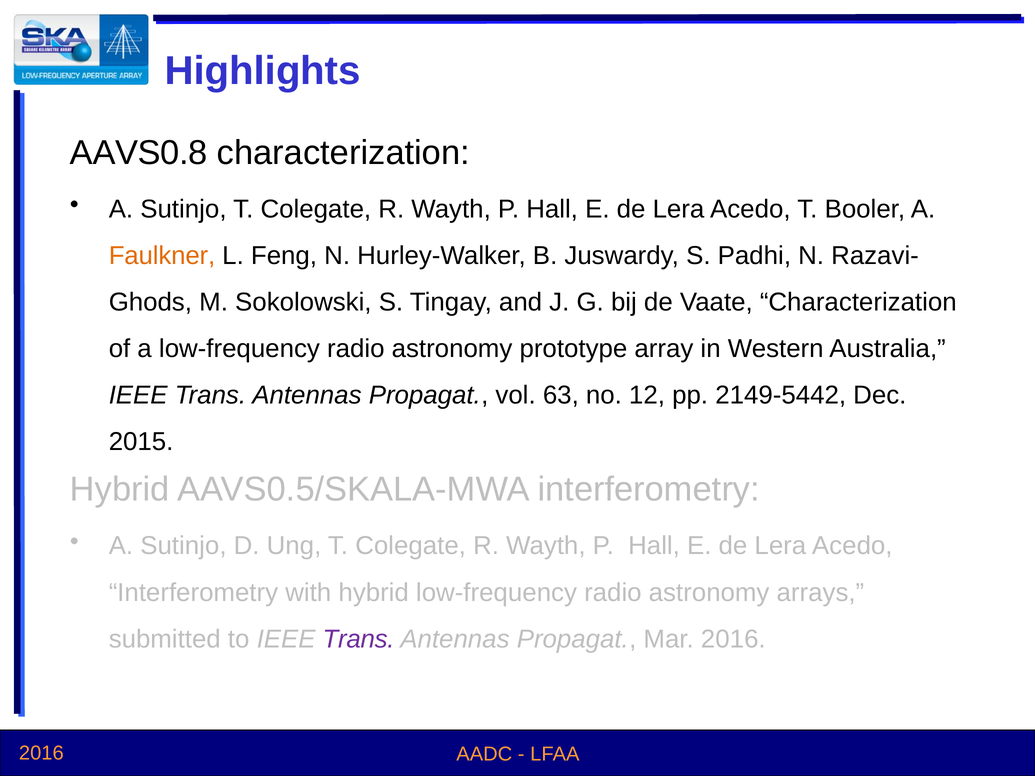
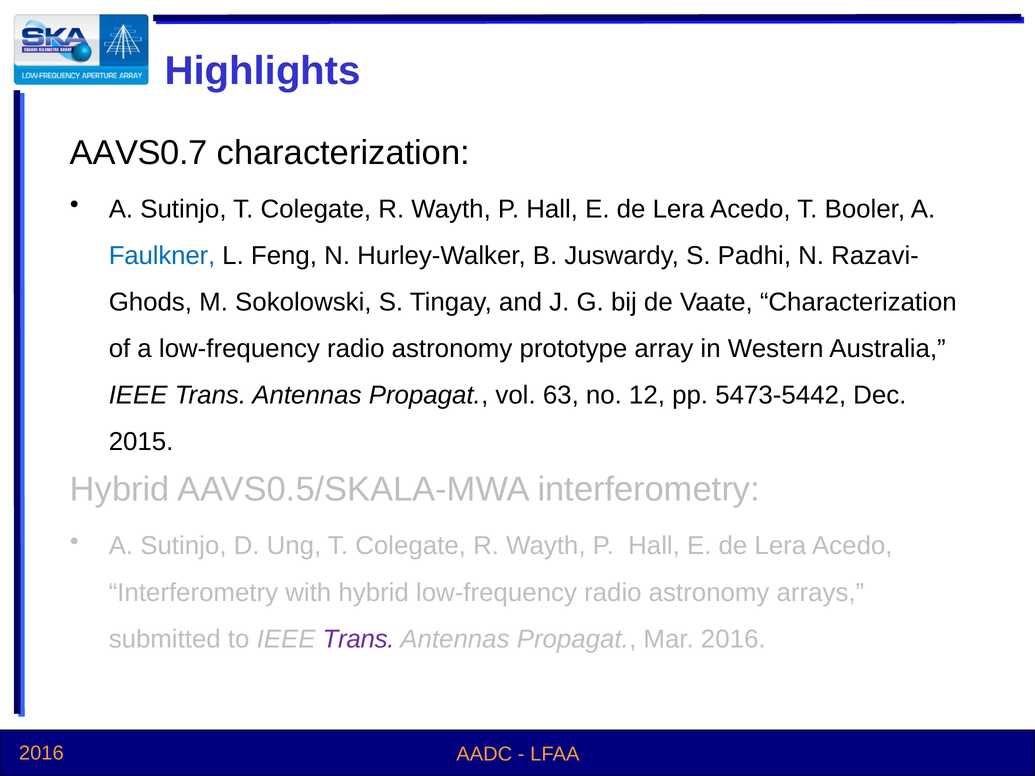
AAVS0.8: AAVS0.8 -> AAVS0.7 (139, 153)
Faulkner colour: orange -> blue (162, 256)
2149-5442: 2149-5442 -> 5473-5442 (781, 395)
